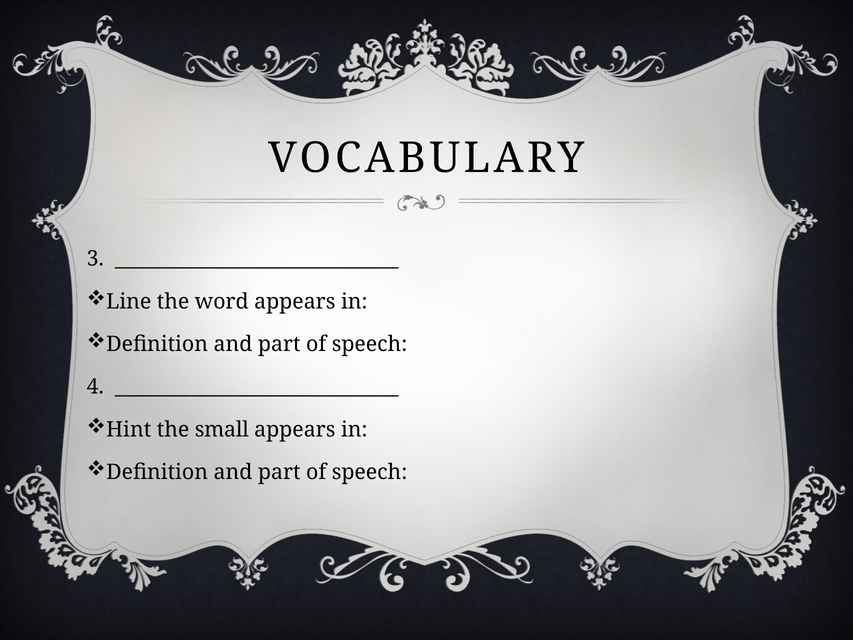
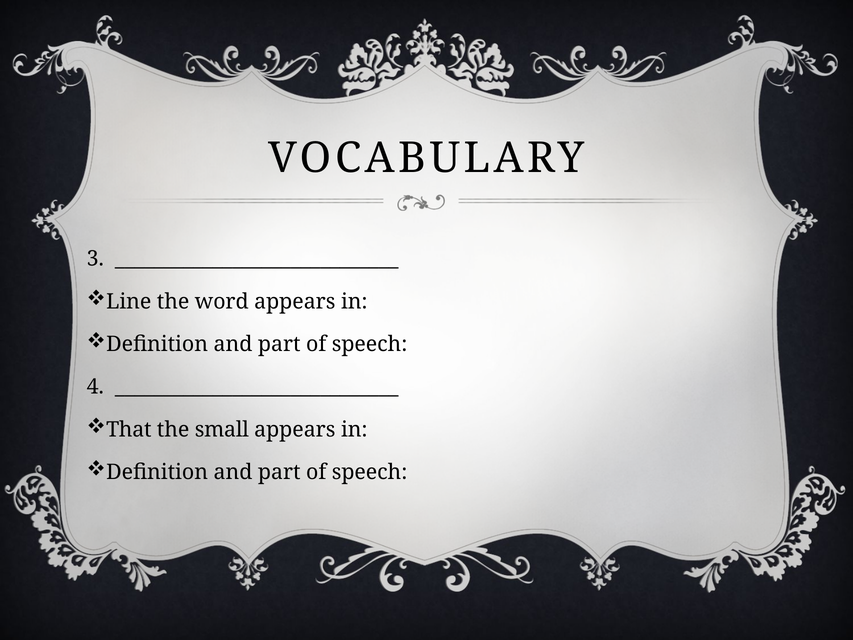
Hint: Hint -> That (129, 429)
